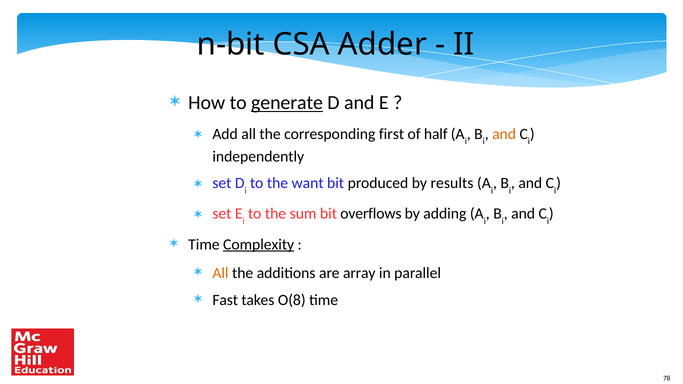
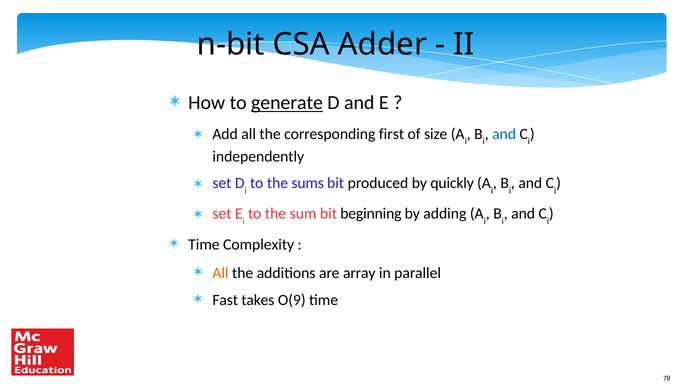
half: half -> size (436, 134)
and colour: orange -> blue (504, 134)
want: want -> sums (308, 183)
results: results -> quickly (452, 183)
overflows: overflows -> beginning (371, 214)
Complexity underline: present -> none (259, 245)
O(8: O(8 -> O(9 (292, 300)
